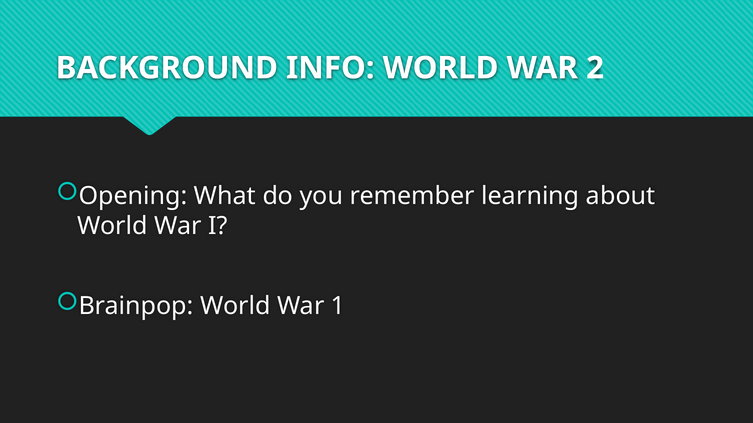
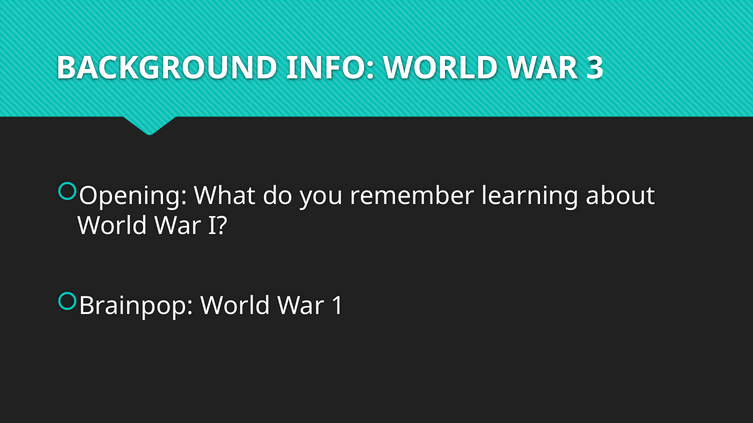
2: 2 -> 3 (595, 68)
